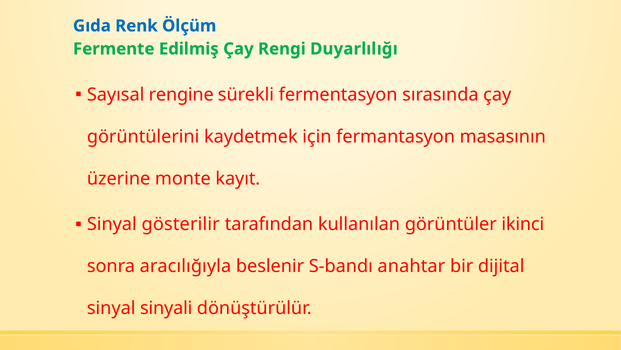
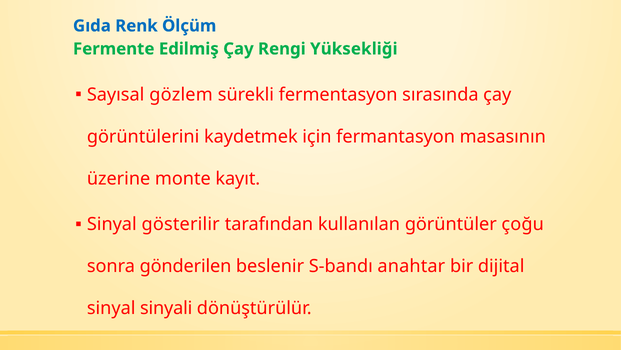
Duyarlılığı: Duyarlılığı -> Yüksekliği (354, 49)
rengine: rengine -> gözlem (181, 95)
ikinci: ikinci -> çoğu (523, 224)
aracılığıyla: aracılığıyla -> gönderilen (186, 266)
